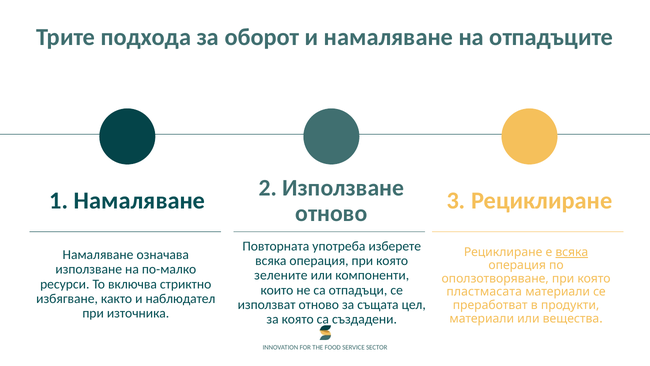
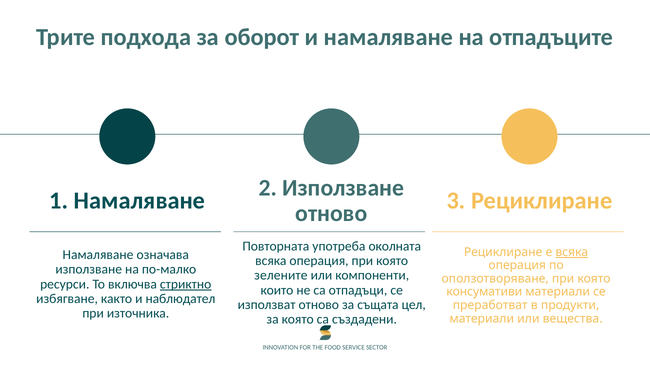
изберете: изберете -> околната (395, 246)
стриктно underline: none -> present (186, 284)
пластмасата: пластмасата -> консумативи (484, 292)
